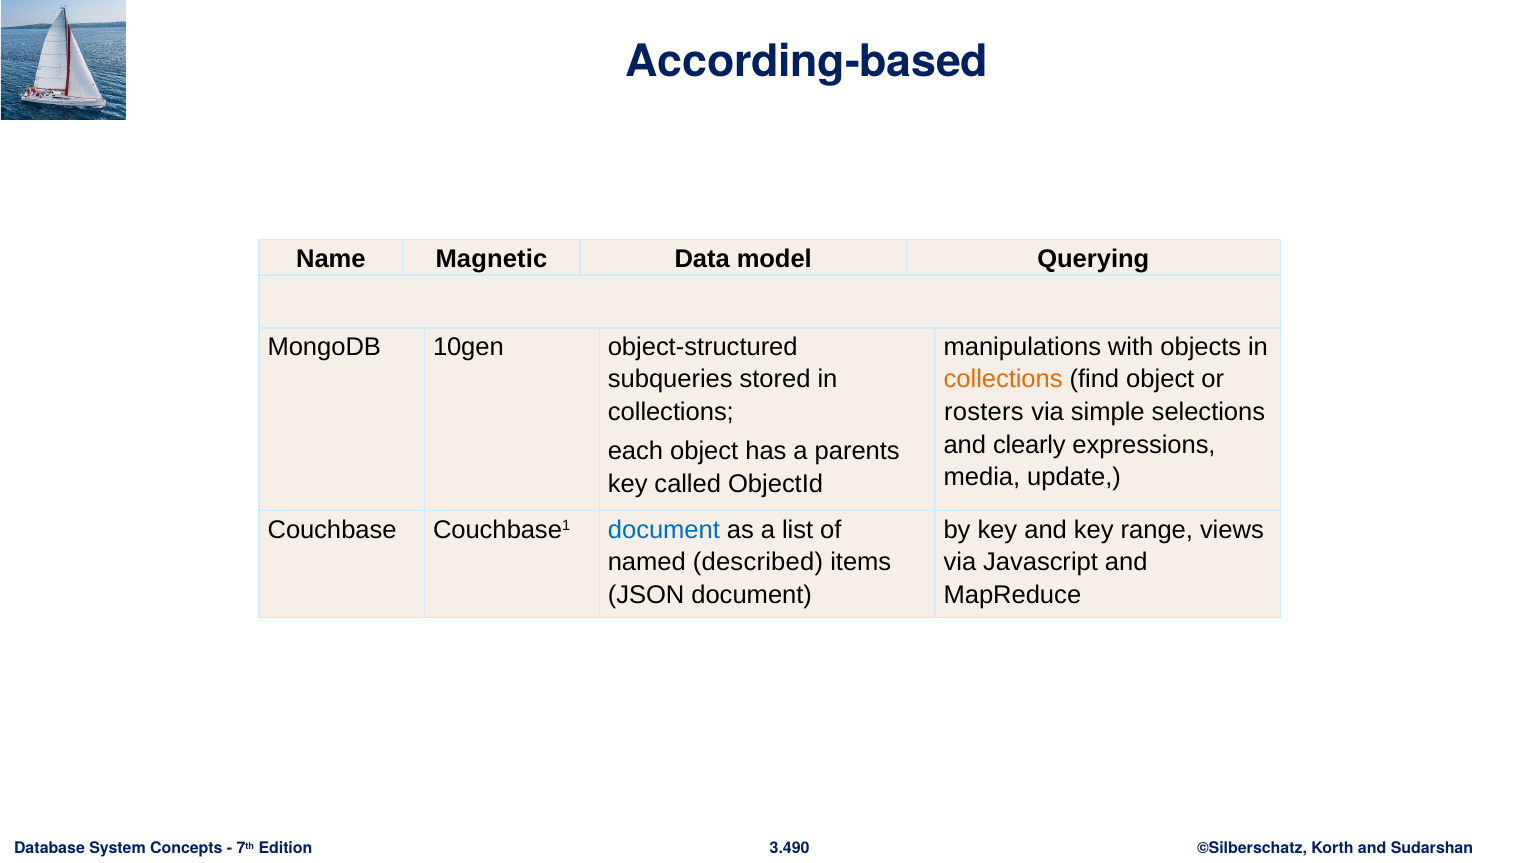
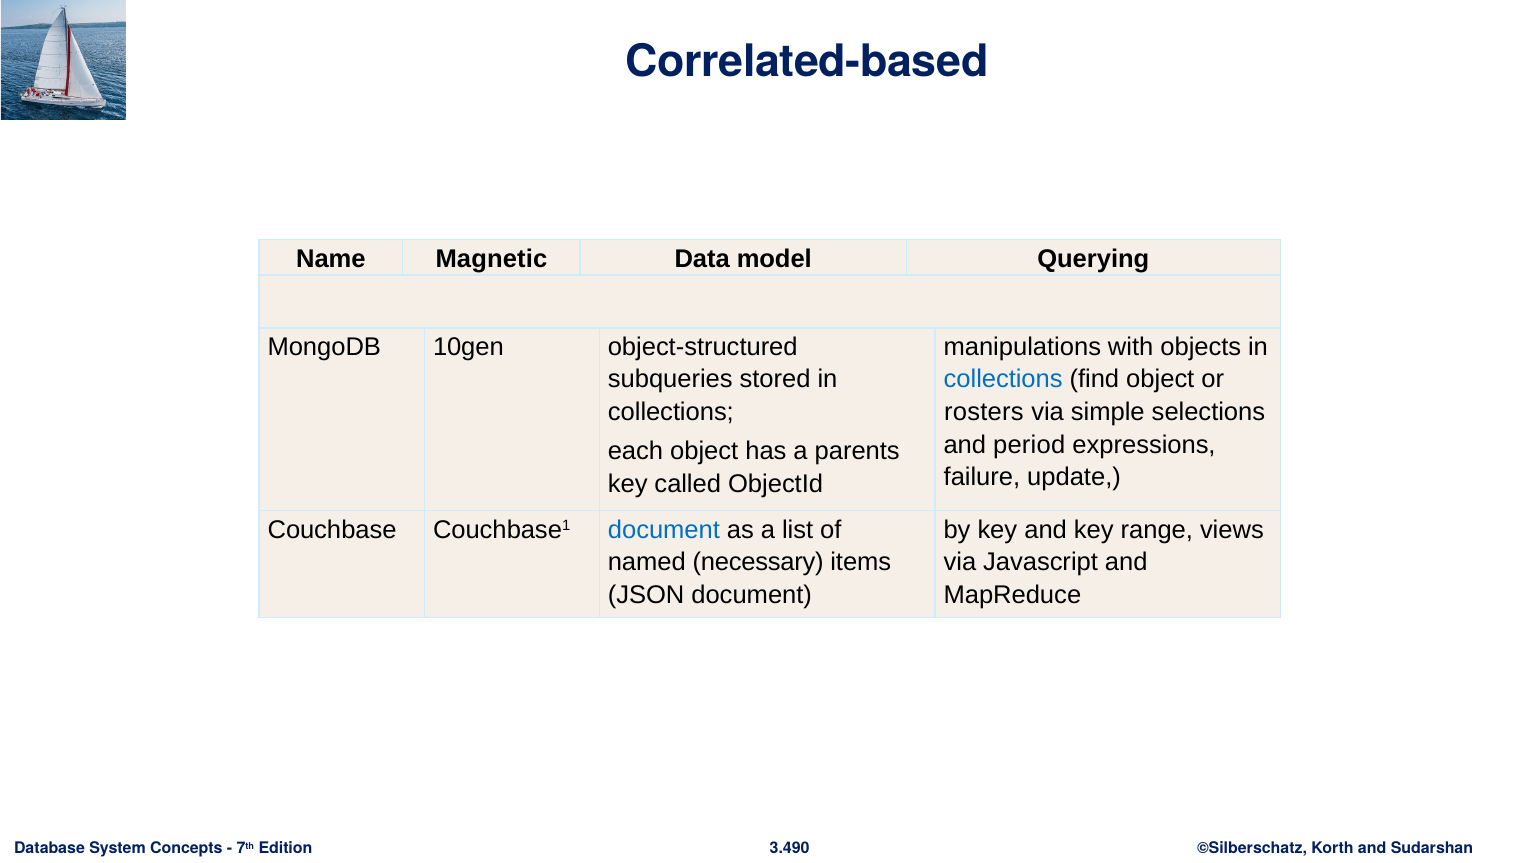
According-based: According-based -> Correlated-based (807, 62)
collections colour: orange -> blue (1003, 380)
clearly: clearly -> period (1029, 445)
media: media -> failure (982, 478)
described: described -> necessary (758, 563)
